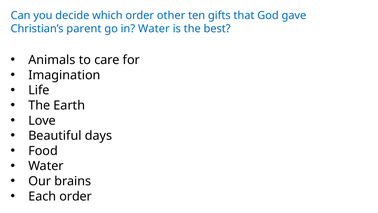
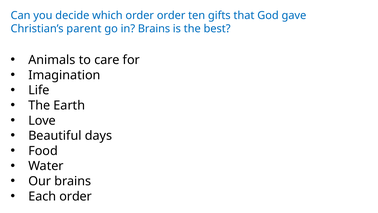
order other: other -> order (171, 15)
in Water: Water -> Brains (154, 29)
